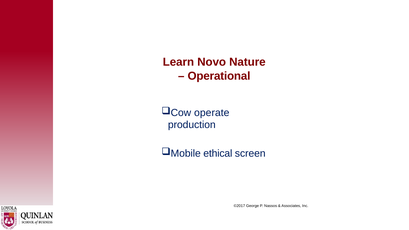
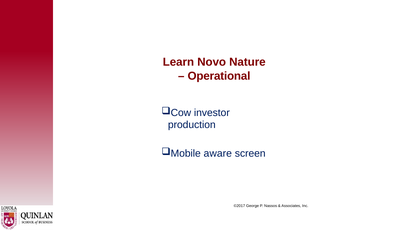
operate: operate -> investor (212, 113)
ethical: ethical -> aware (218, 154)
